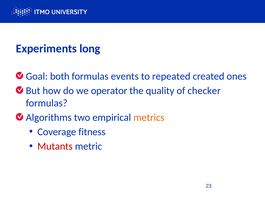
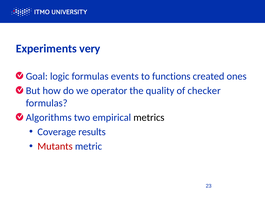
long: long -> very (90, 49)
both: both -> logic (60, 76)
repeated: repeated -> functions (171, 76)
metrics colour: orange -> black (149, 117)
fitness: fitness -> results (92, 132)
